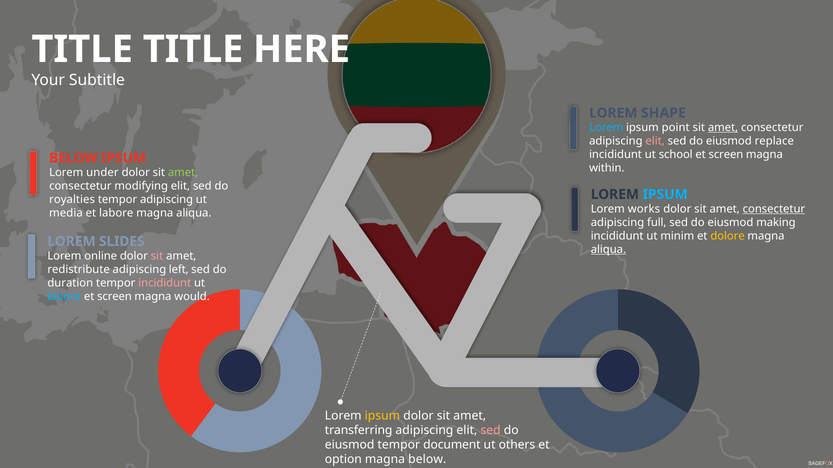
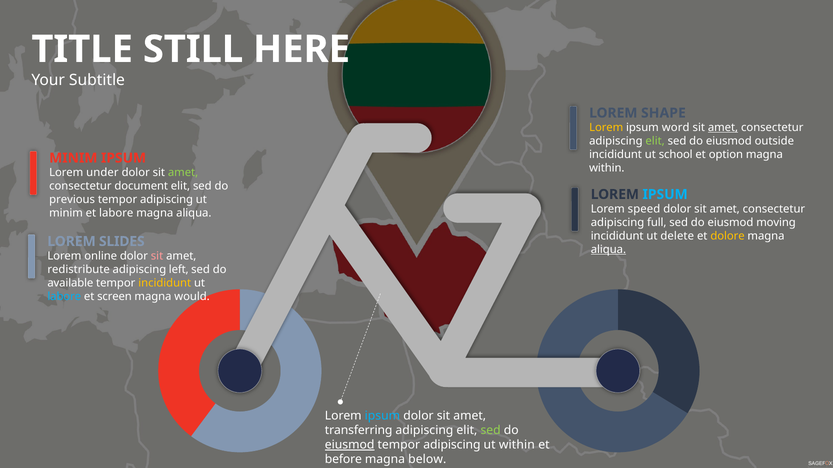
TITLE: TITLE -> STILL (193, 49)
Lorem colour: light blue -> yellow (606, 128)
point: point -> word (676, 128)
elit colour: pink -> light green (655, 141)
replace: replace -> outside (774, 141)
screen: screen -> option (726, 155)
BELOW: BELOW -> MINIM (73, 158)
modifying: modifying -> document (141, 186)
royalties: royalties -> previous (72, 200)
works: works -> speed (644, 209)
consectetur underline: present -> none (774, 209)
media: media -> minim (66, 213)
making: making -> moving (776, 223)
minim: minim -> delete (677, 236)
duration: duration -> available (70, 283)
incididunt colour: pink -> yellow (165, 283)
ipsum colour: yellow -> light blue (382, 416)
sed colour: pink -> light green (491, 431)
eiusmod underline: none -> present (350, 445)
document: document -> adipiscing (452, 445)
ut others: others -> within (517, 445)
option: option -> before (343, 460)
